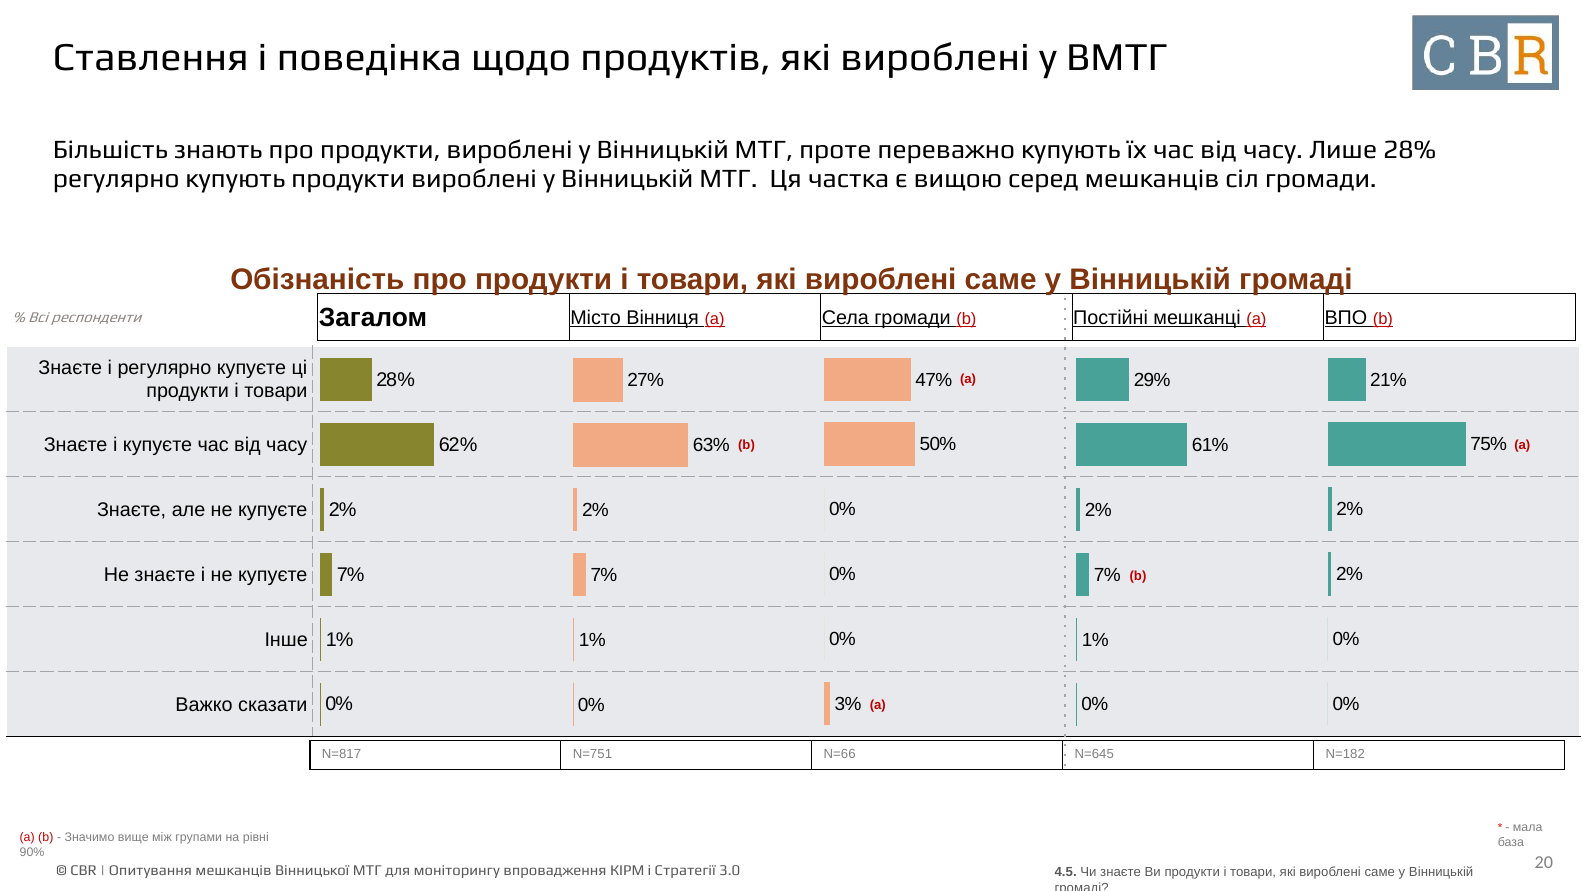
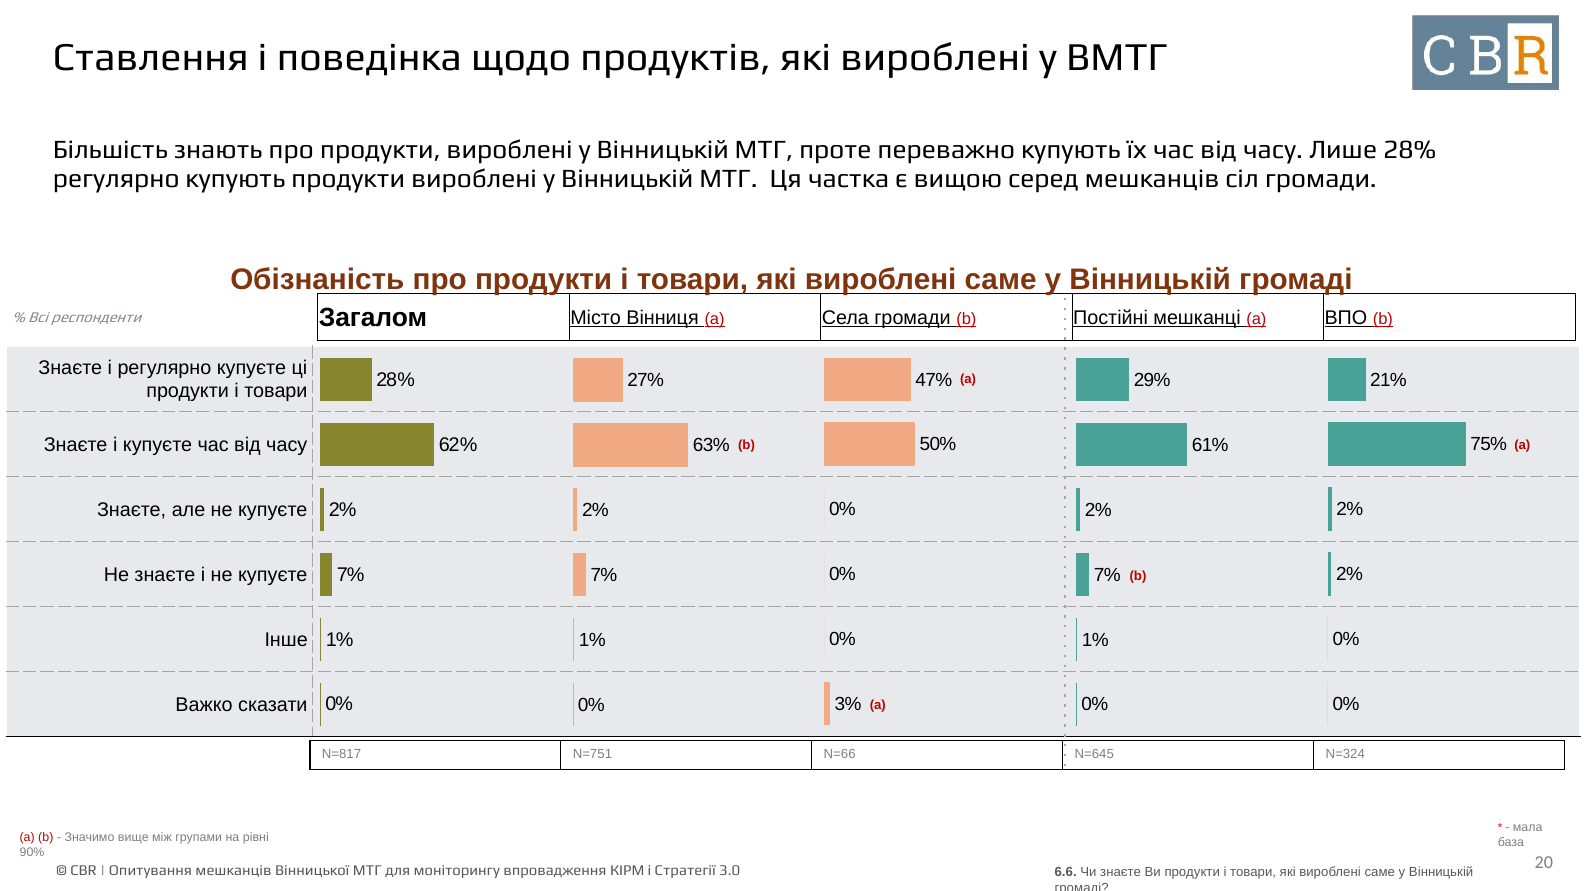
N=182: N=182 -> N=324 (1345, 755)
4.5: 4.5 -> 6.6 (1066, 872)
